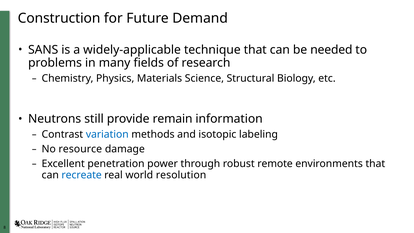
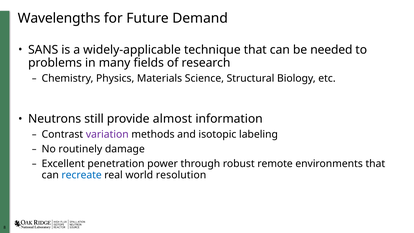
Construction: Construction -> Wavelengths (59, 18)
remain: remain -> almost (172, 119)
variation colour: blue -> purple (107, 134)
resource: resource -> routinely (80, 149)
